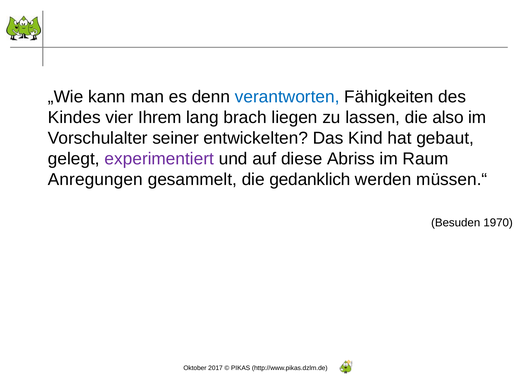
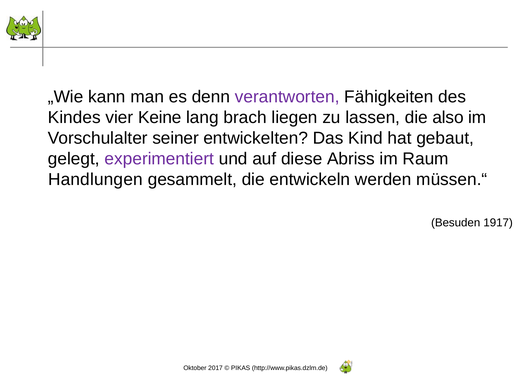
verantworten colour: blue -> purple (287, 97)
Ihrem: Ihrem -> Keine (160, 118)
Anregungen: Anregungen -> Handlungen (95, 180)
gedanklich: gedanklich -> entwickeln (310, 180)
1970: 1970 -> 1917 (498, 223)
